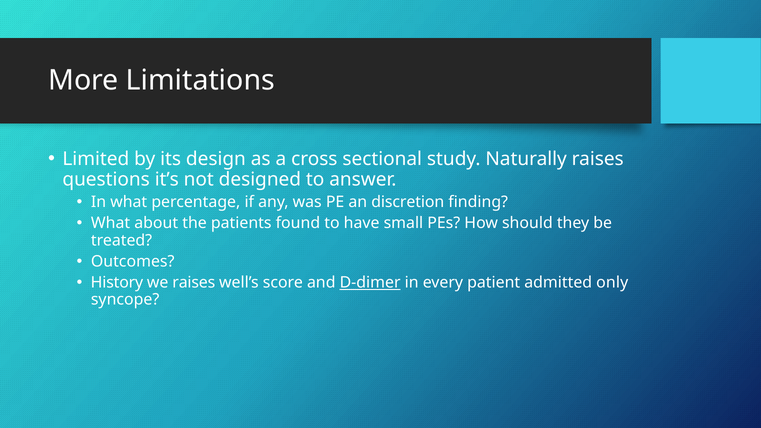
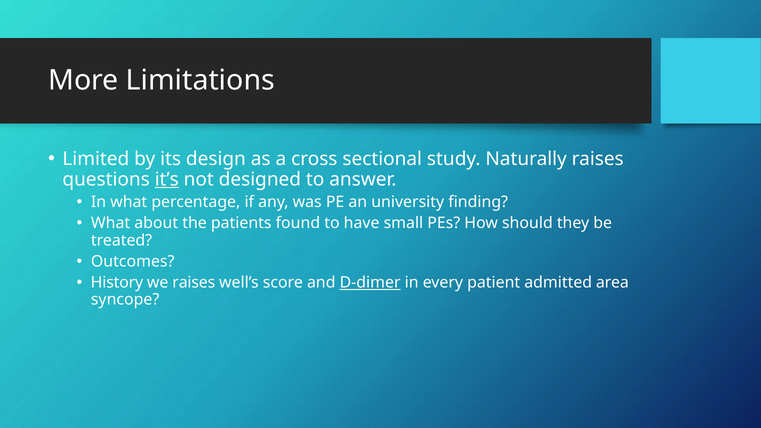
it’s underline: none -> present (167, 179)
discretion: discretion -> university (408, 202)
only: only -> area (612, 283)
